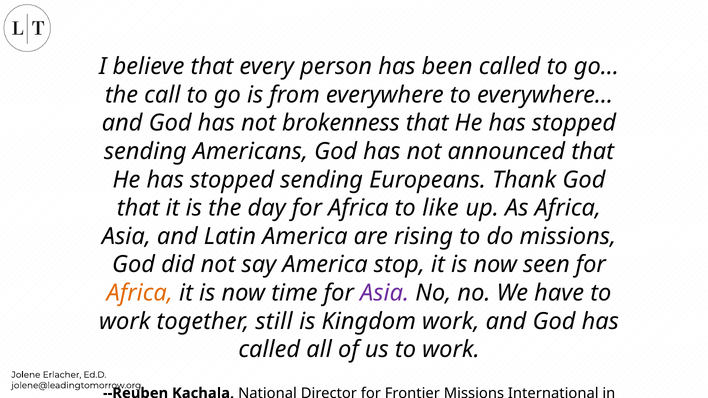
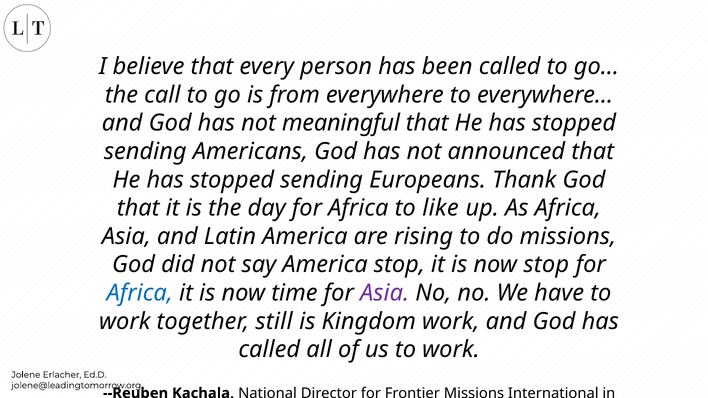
brokenness: brokenness -> meaningful (341, 123)
now seen: seen -> stop (546, 265)
Africa colour: orange -> blue (140, 293)
